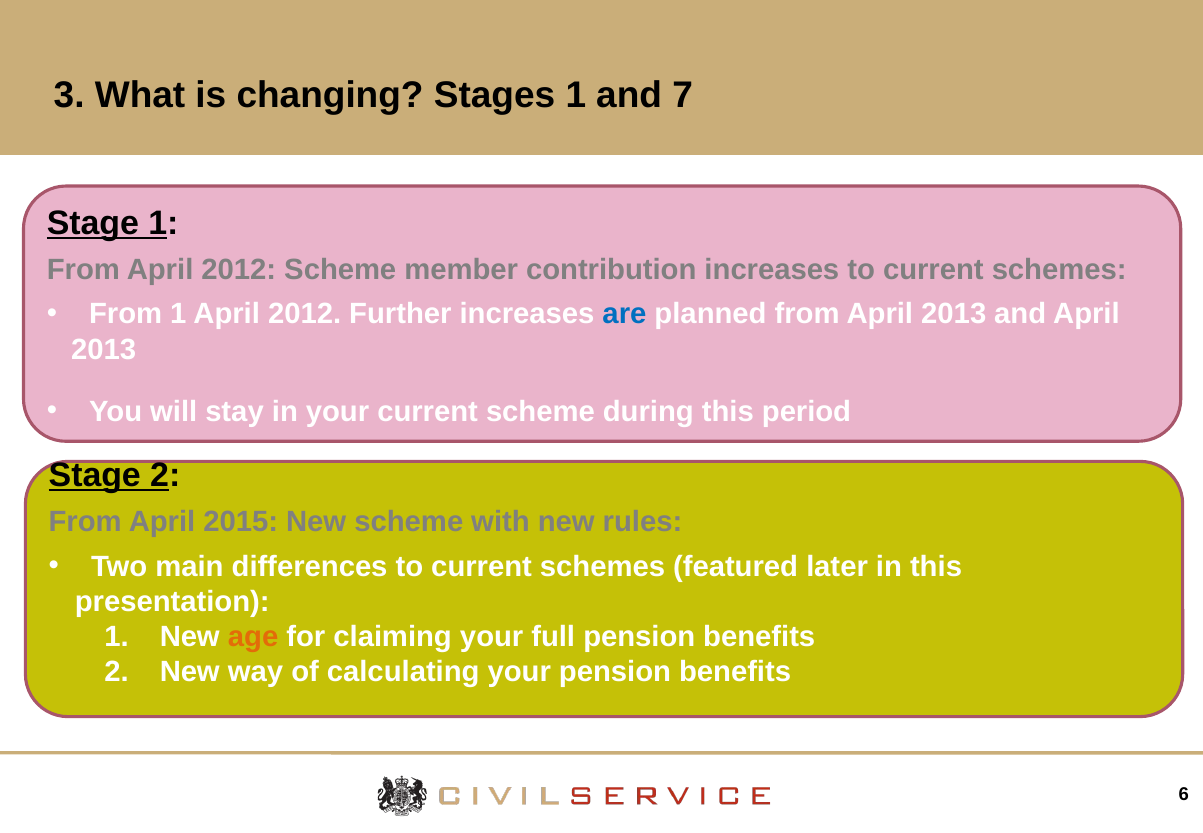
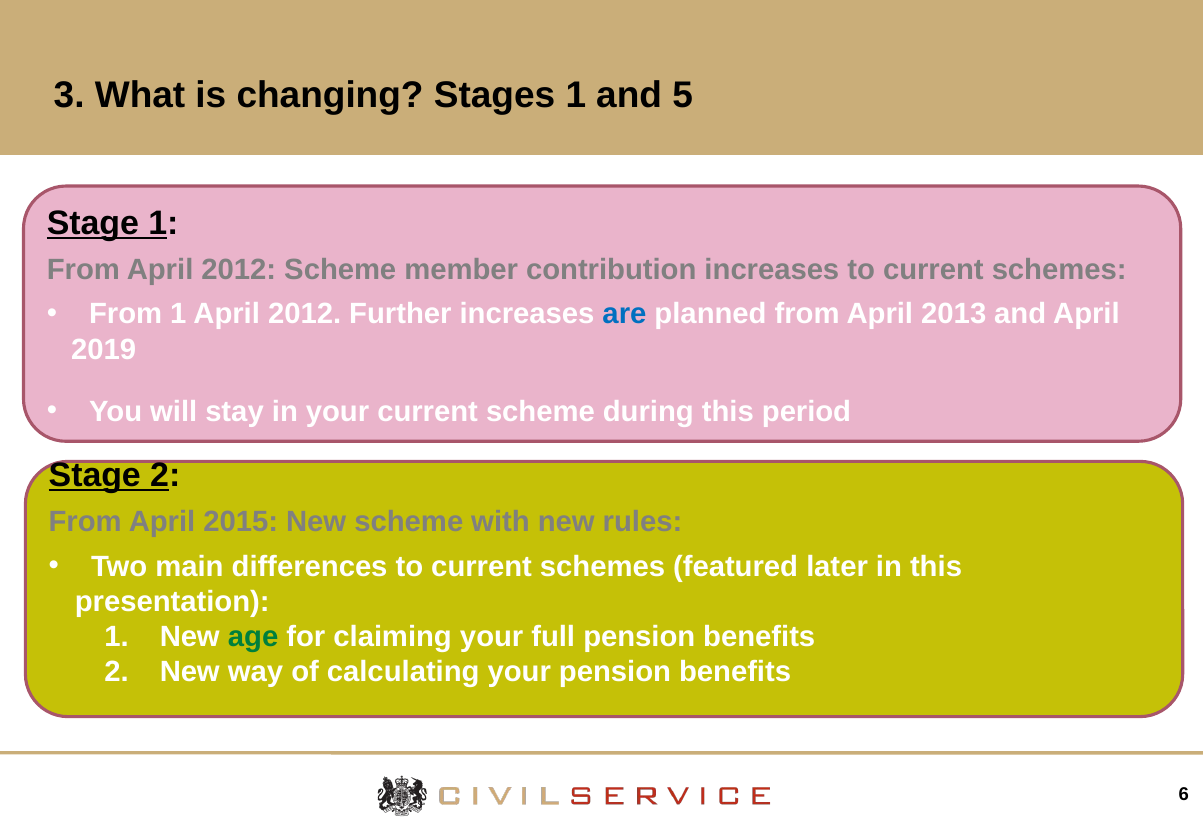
7: 7 -> 5 (683, 95)
2013: 2013 -> 2019 (104, 349)
age colour: orange -> green (253, 637)
